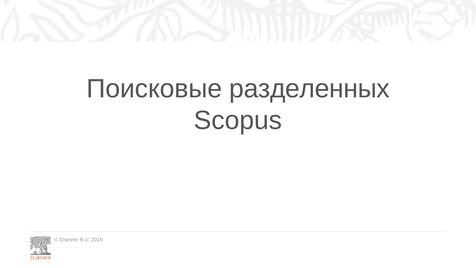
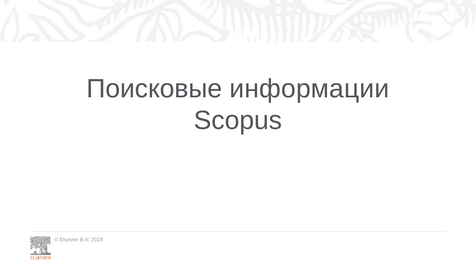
разделенных: разделенных -> информации (309, 89)
